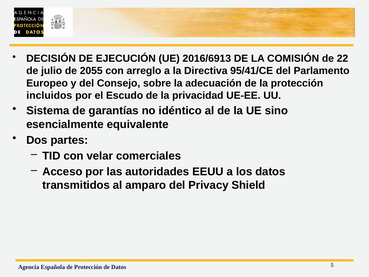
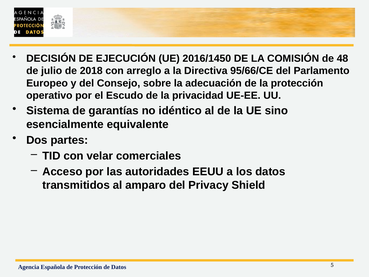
2016/6913: 2016/6913 -> 2016/1450 (207, 58)
22: 22 -> 48 (342, 58)
2055: 2055 -> 2018 (91, 71)
95/41/CE: 95/41/CE -> 95/66/CE (252, 71)
incluidos: incluidos -> operativo (49, 95)
